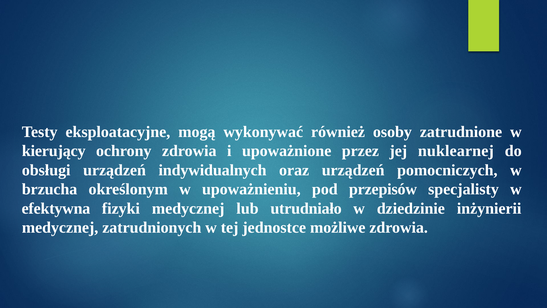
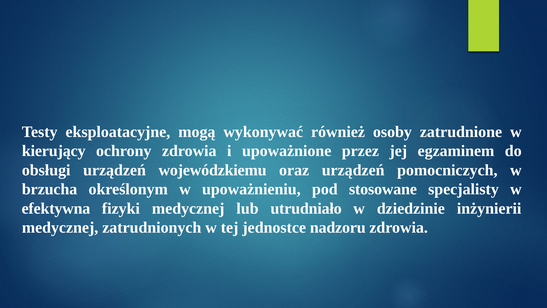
nuklearnej: nuklearnej -> egzaminem (456, 151)
indywidualnych: indywidualnych -> wojewódzkiemu (213, 170)
przepisów: przepisów -> stosowane (383, 189)
możliwe: możliwe -> nadzoru (338, 227)
